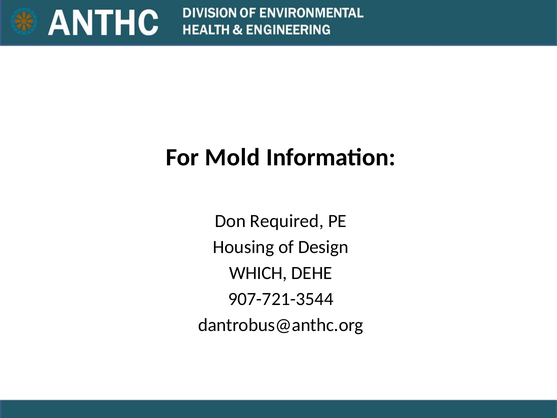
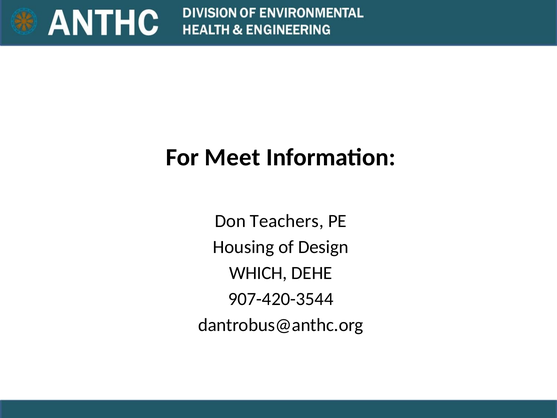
Mold: Mold -> Meet (232, 157)
Required: Required -> Teachers (287, 221)
907-721-3544: 907-721-3544 -> 907-420-3544 (281, 299)
